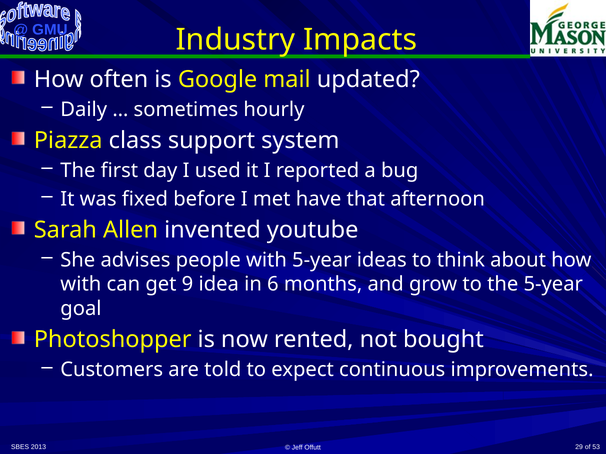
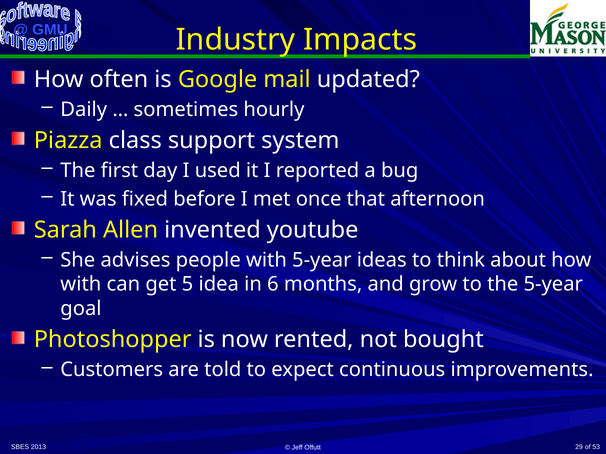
have: have -> once (319, 199)
9: 9 -> 5 (188, 285)
